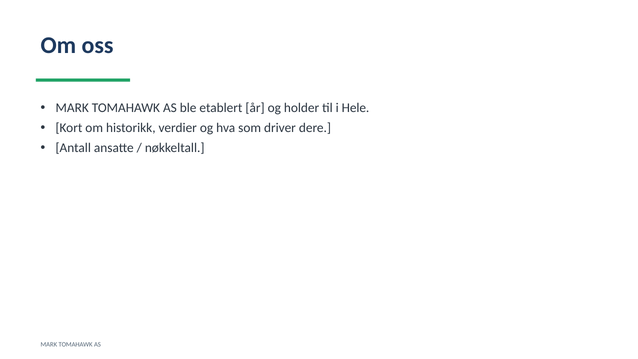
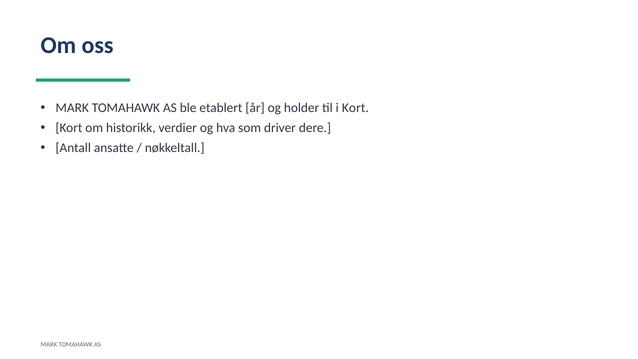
i Hele: Hele -> Kort (355, 108)
